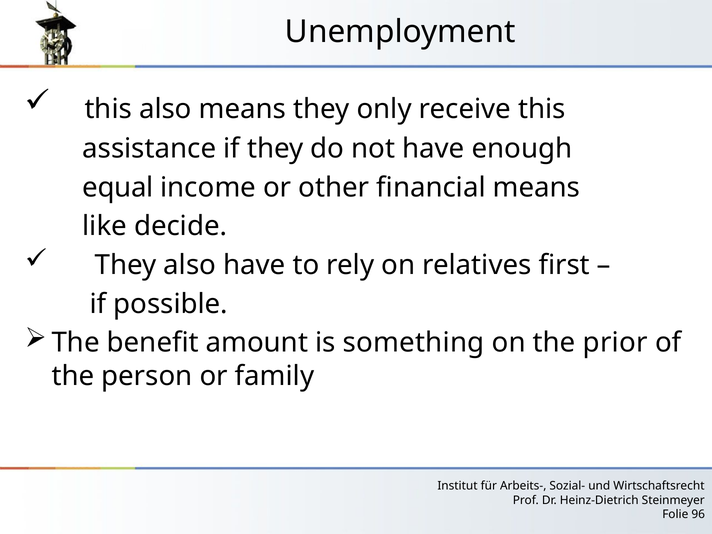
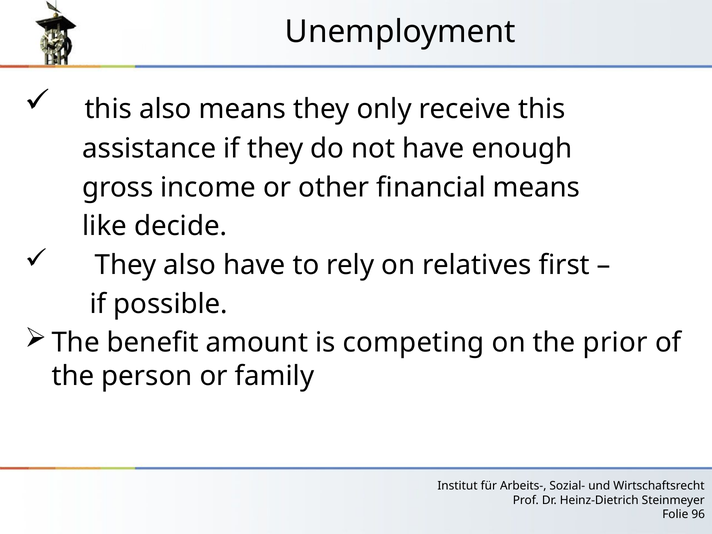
equal: equal -> gross (118, 188)
something: something -> competing (414, 343)
